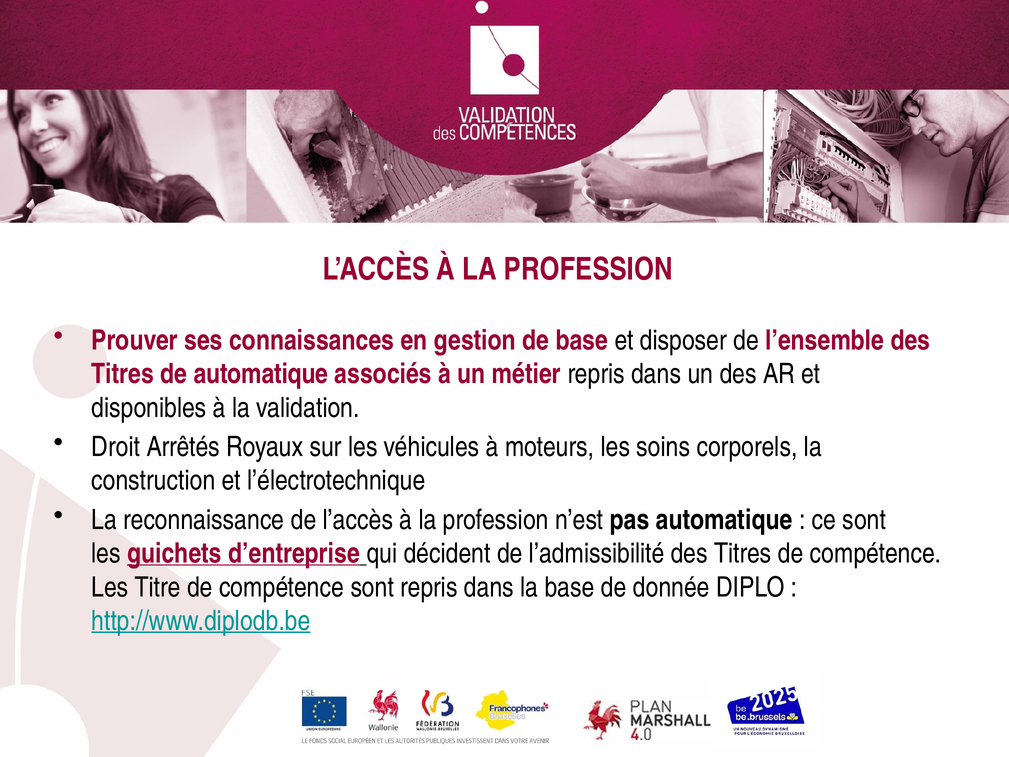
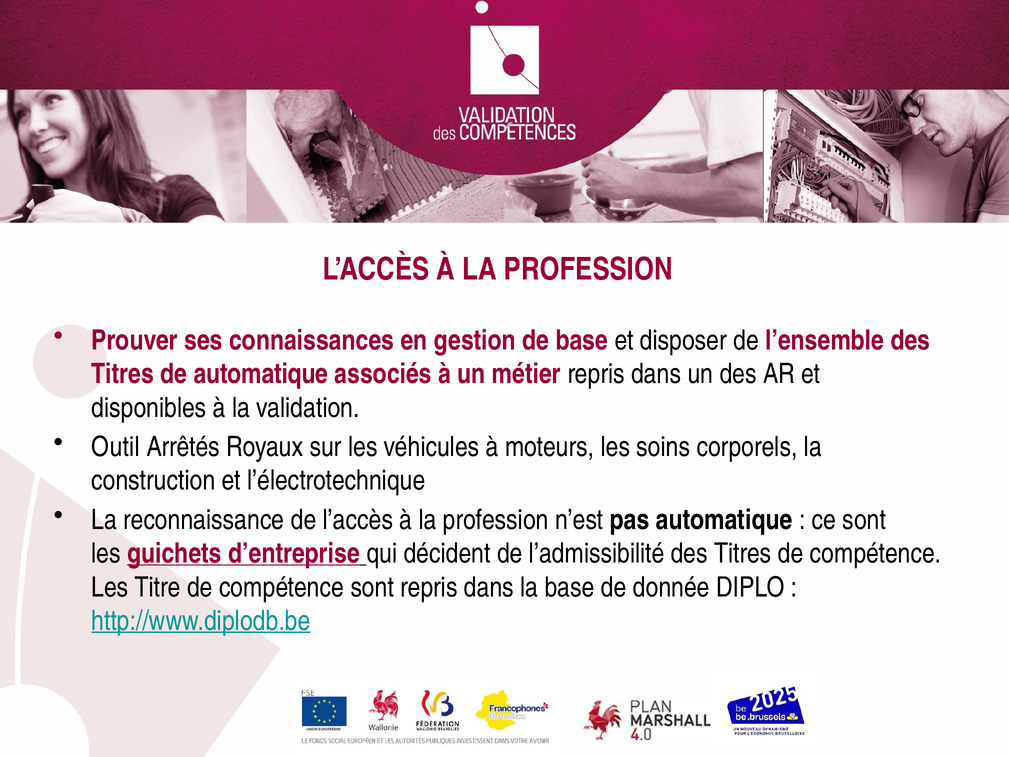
Droit: Droit -> Outil (116, 447)
